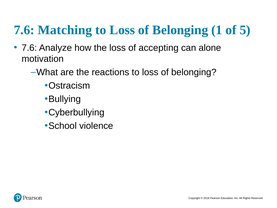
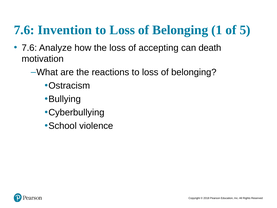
Matching: Matching -> Invention (65, 30)
alone: alone -> death (210, 48)
